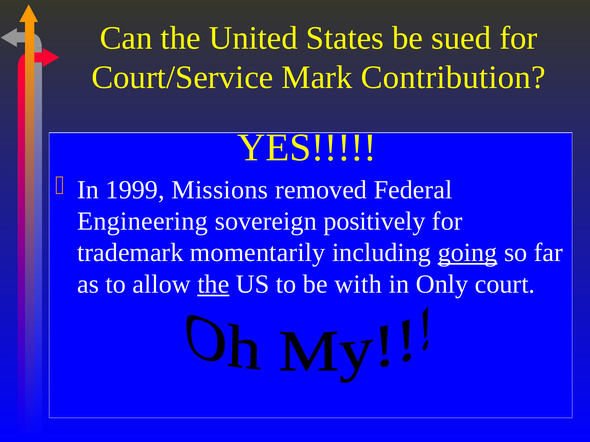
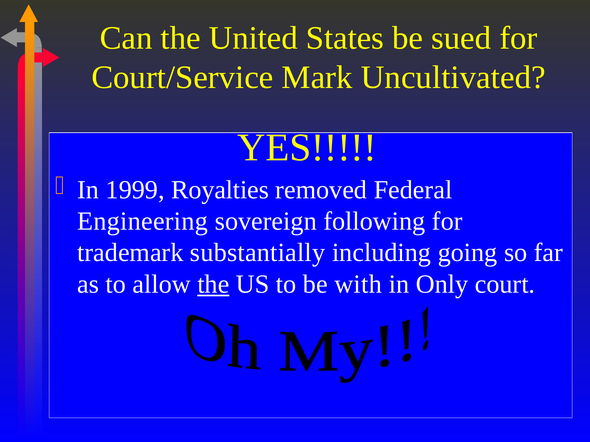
Contribution: Contribution -> Uncultivated (453, 77)
Missions: Missions -> Royalties (220, 190)
positively: positively -> following (374, 221)
momentarily: momentarily -> substantially (258, 253)
going underline: present -> none (468, 253)
